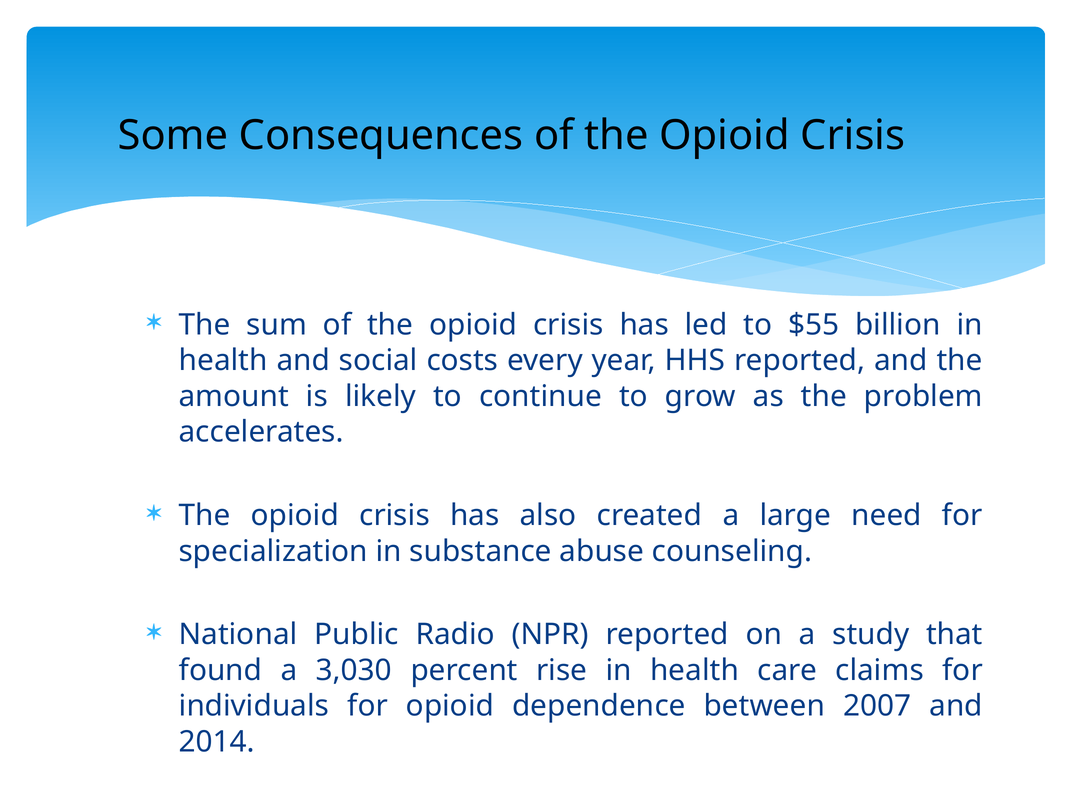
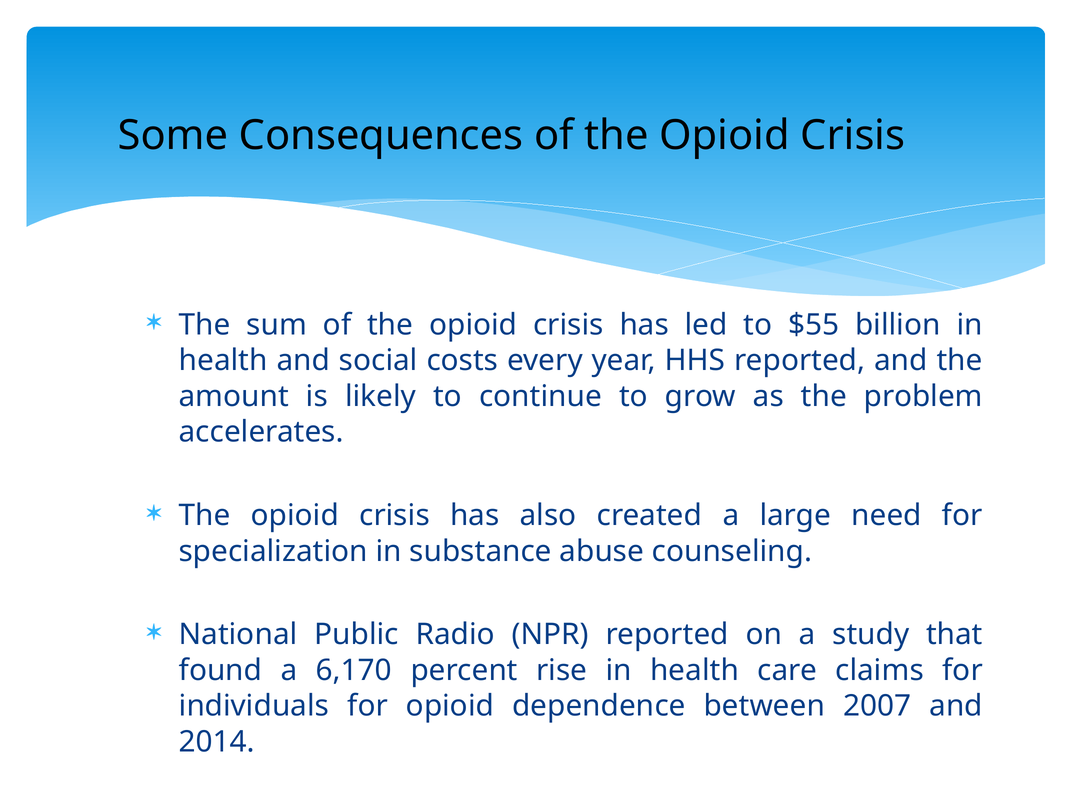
3,030: 3,030 -> 6,170 (354, 671)
